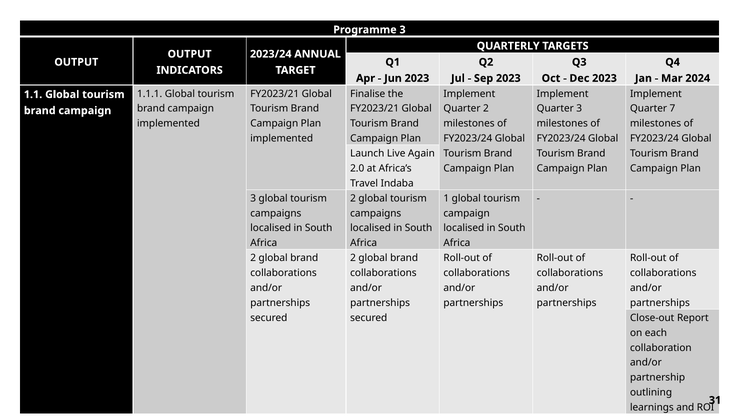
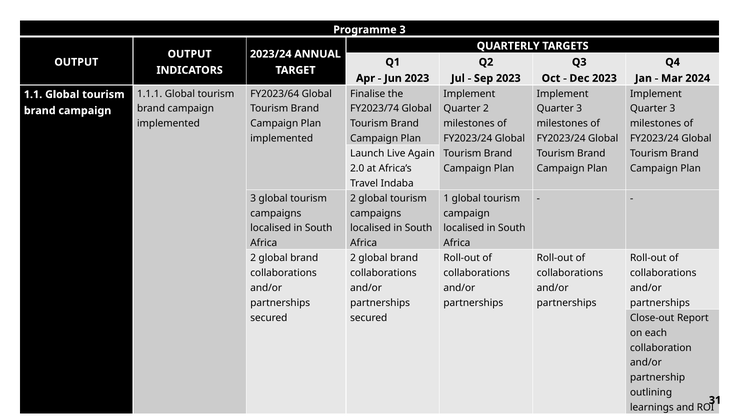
FY2023/21: FY2023/21 -> FY2023/64 (275, 94)
FY2023/21: FY2023/21 -> FY2023/74 (375, 109)
7: 7 -> 3 (672, 109)
